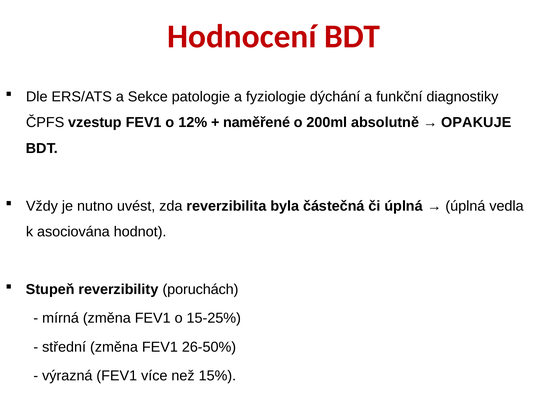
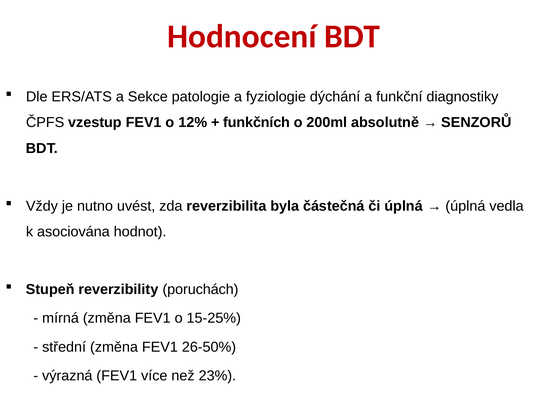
naměřené: naměřené -> funkčních (257, 123)
OPAKUJE: OPAKUJE -> SENZORŮ (476, 123)
15%: 15% -> 23% (217, 376)
